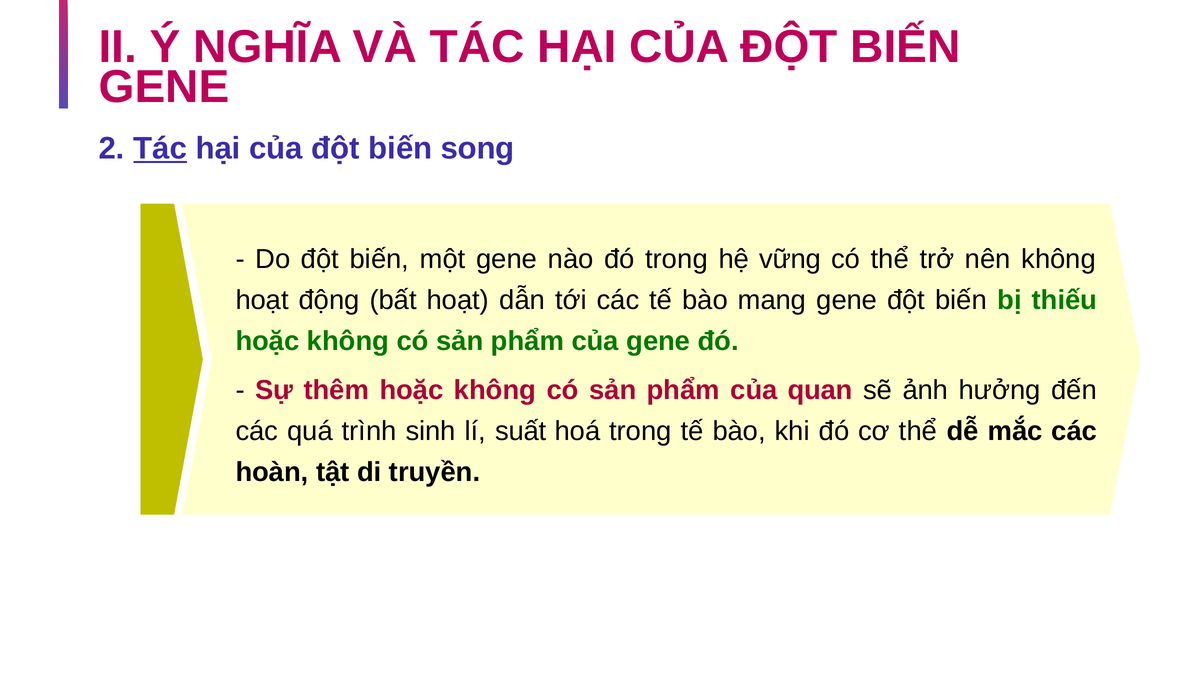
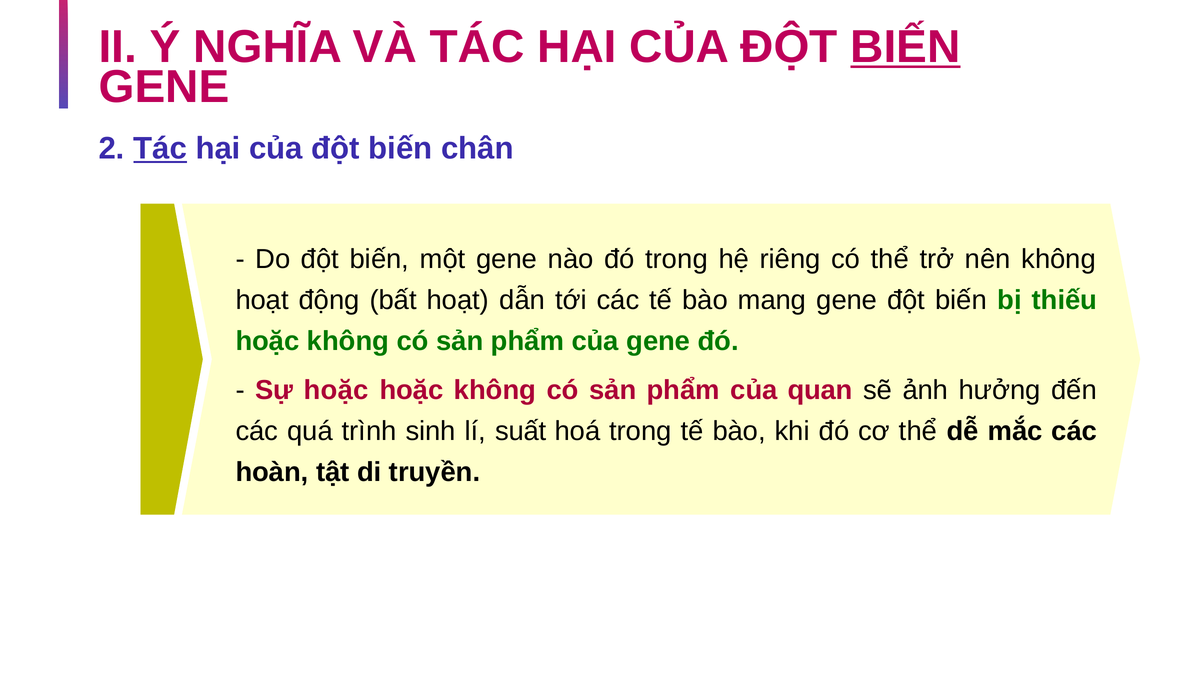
BIẾN underline: none -> present (905, 47)
song: song -> chân (477, 149)
vững: vững -> riêng (790, 259)
Sự thêm: thêm -> hoặc (336, 390)
